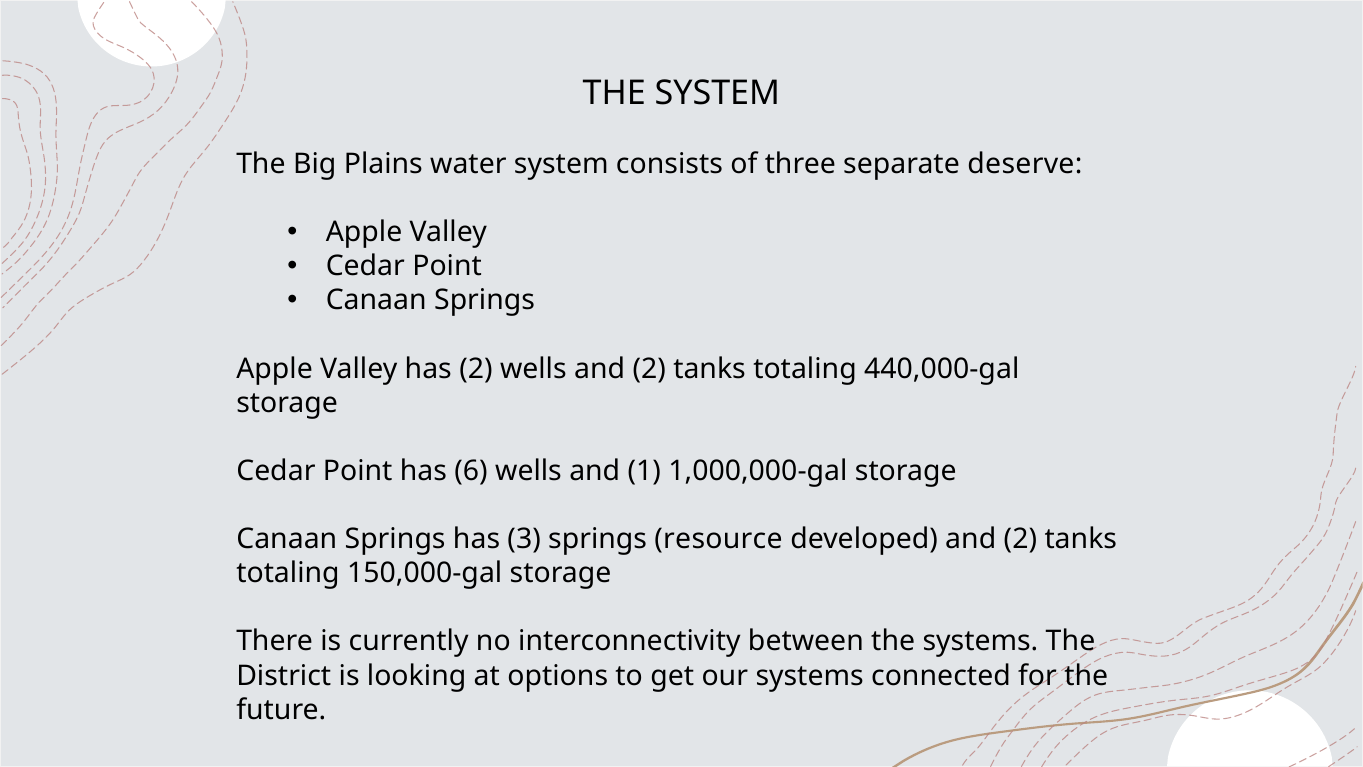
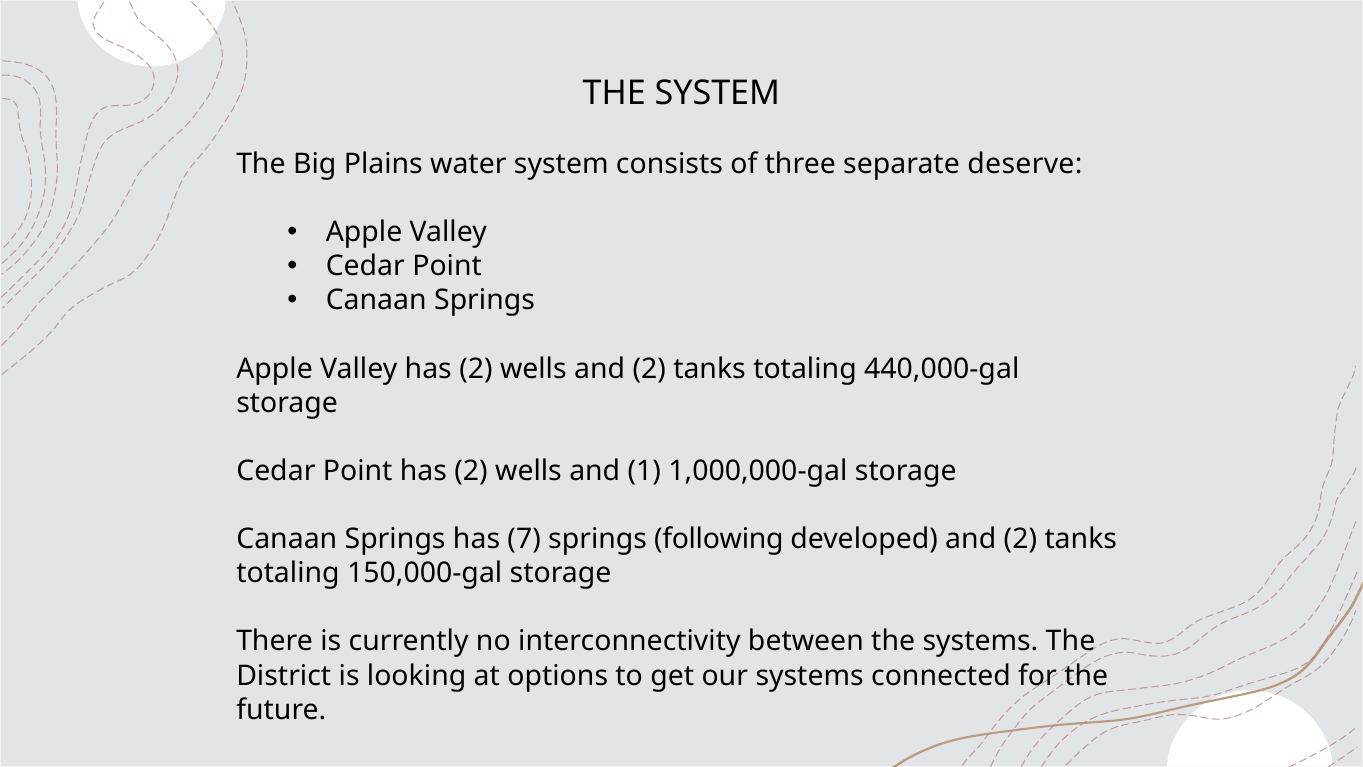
Point has 6: 6 -> 2 (471, 471)
3: 3 -> 7 (524, 539)
resource: resource -> following (719, 539)
